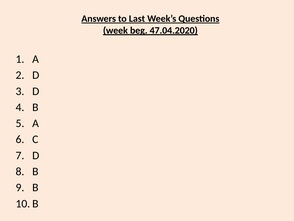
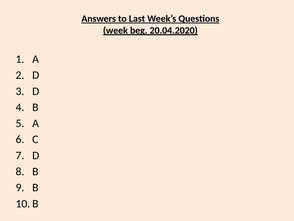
47.04.2020: 47.04.2020 -> 20.04.2020 (174, 30)
